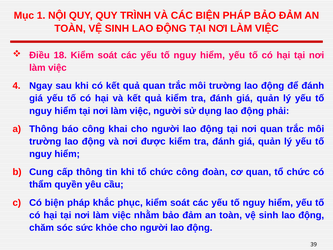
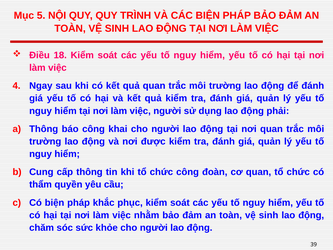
1: 1 -> 5 (41, 15)
